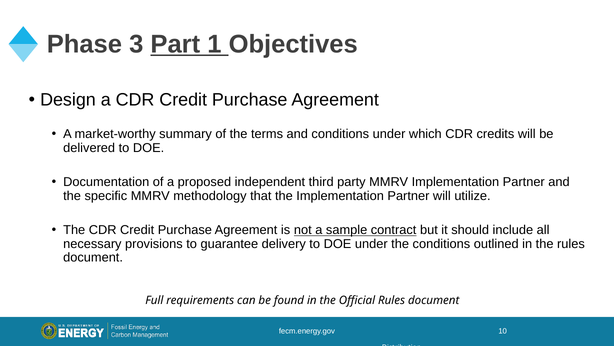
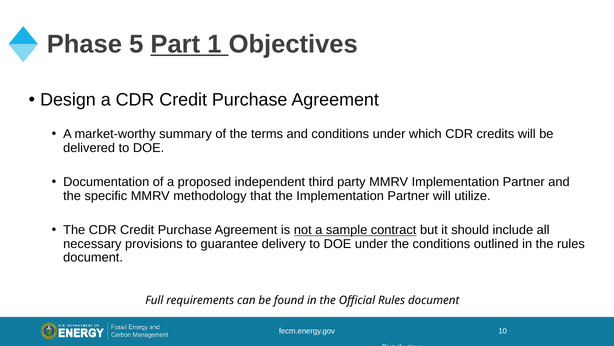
3: 3 -> 5 (136, 44)
